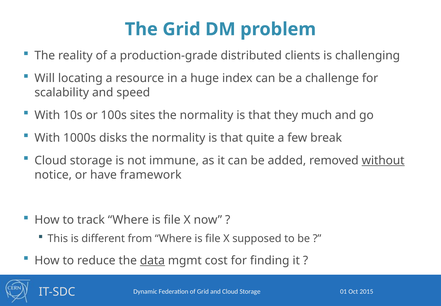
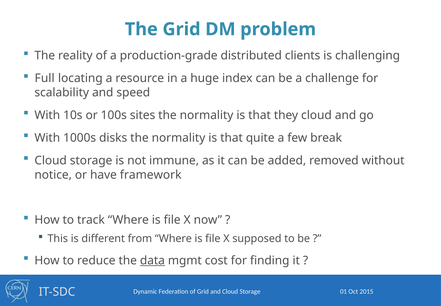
Will: Will -> Full (45, 78)
they much: much -> cloud (316, 115)
without underline: present -> none (383, 160)
